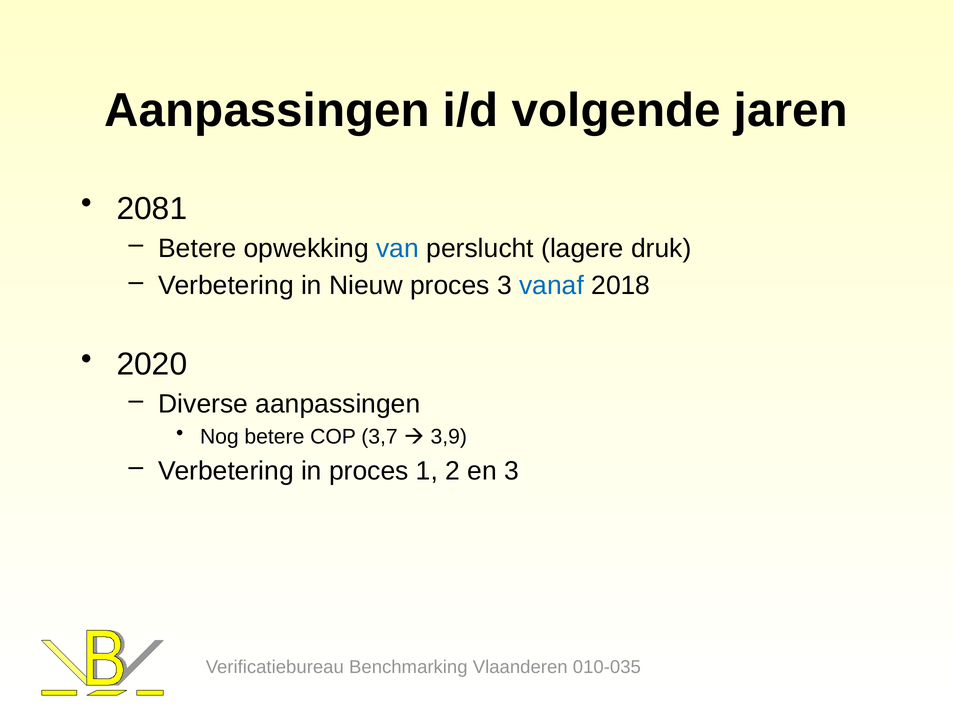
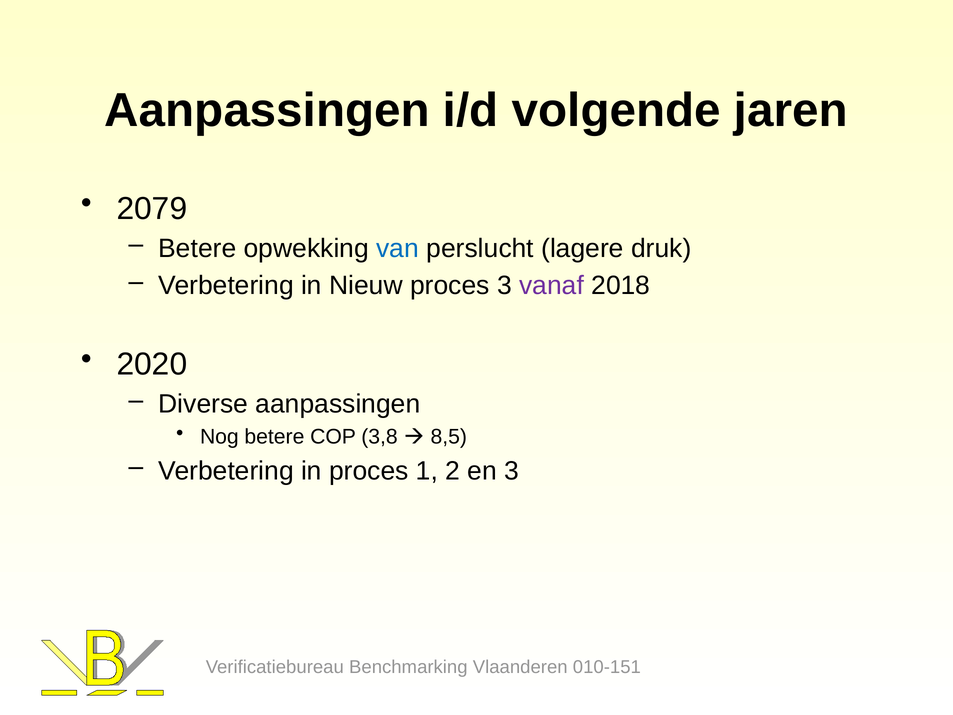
2081: 2081 -> 2079 (152, 209)
vanaf colour: blue -> purple (551, 285)
3,7: 3,7 -> 3,8 (380, 437)
3,9: 3,9 -> 8,5 (449, 437)
010-035: 010-035 -> 010-151 (607, 667)
